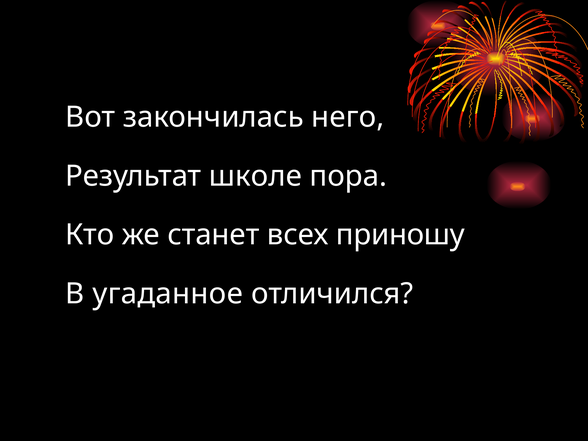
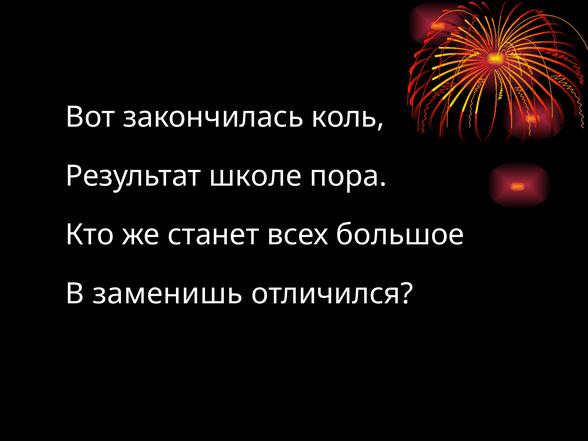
него: него -> коль (348, 117)
приношу: приношу -> большое (400, 235)
угаданное: угаданное -> заменишь (168, 294)
